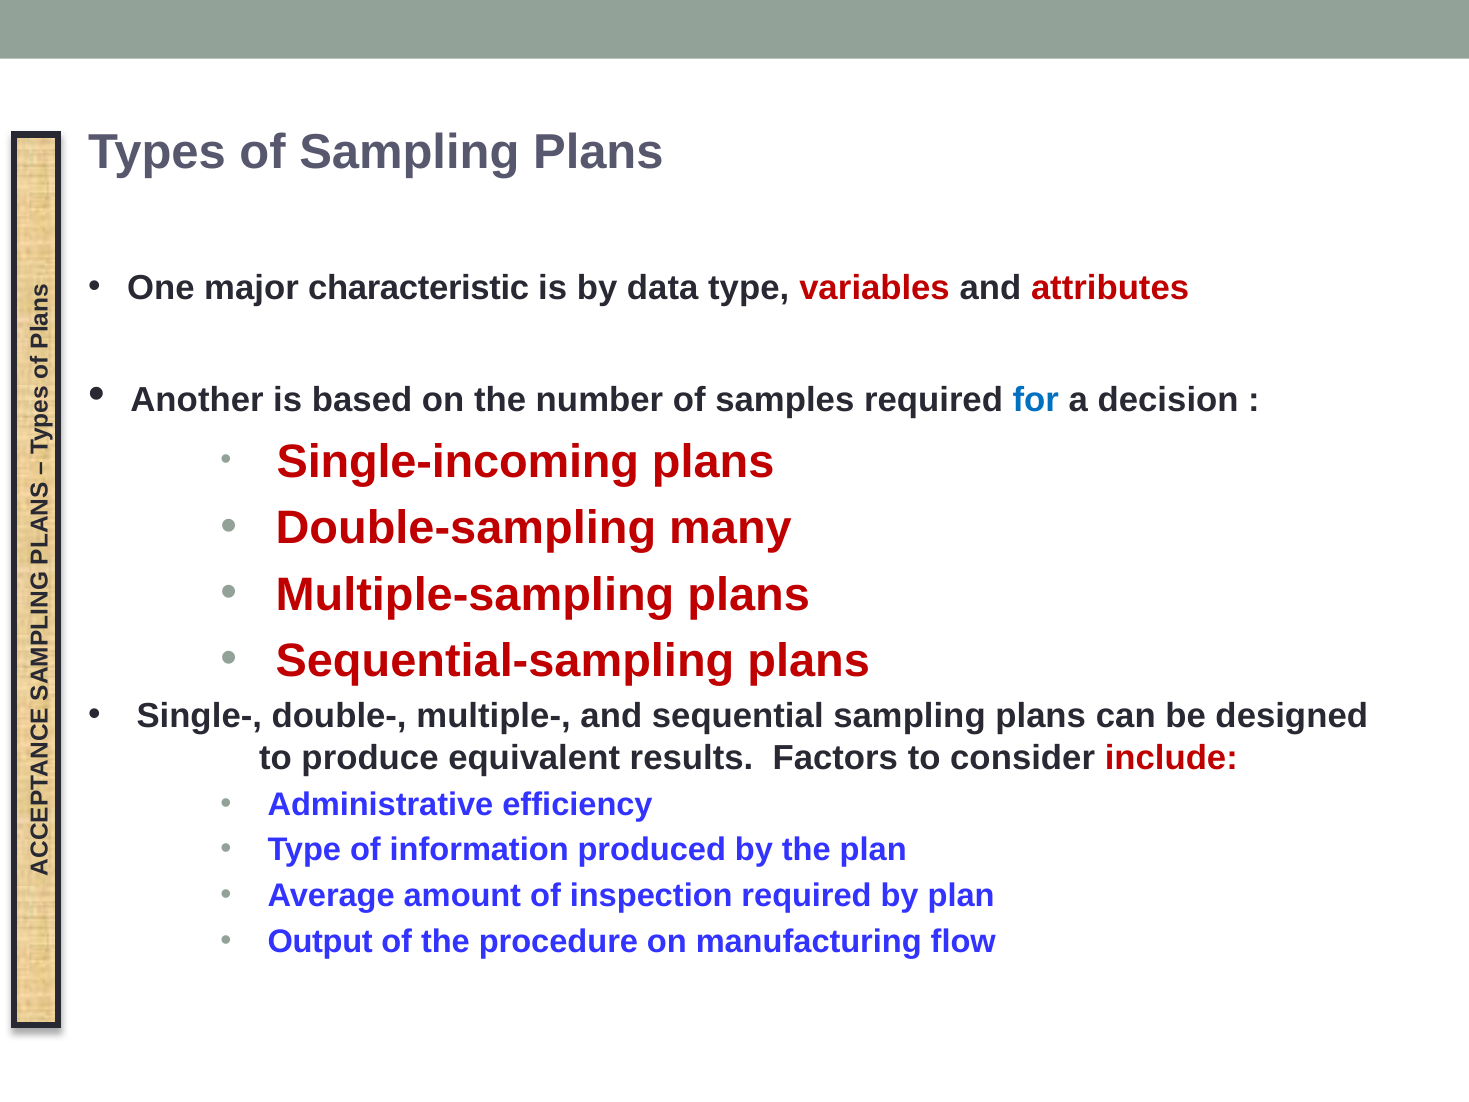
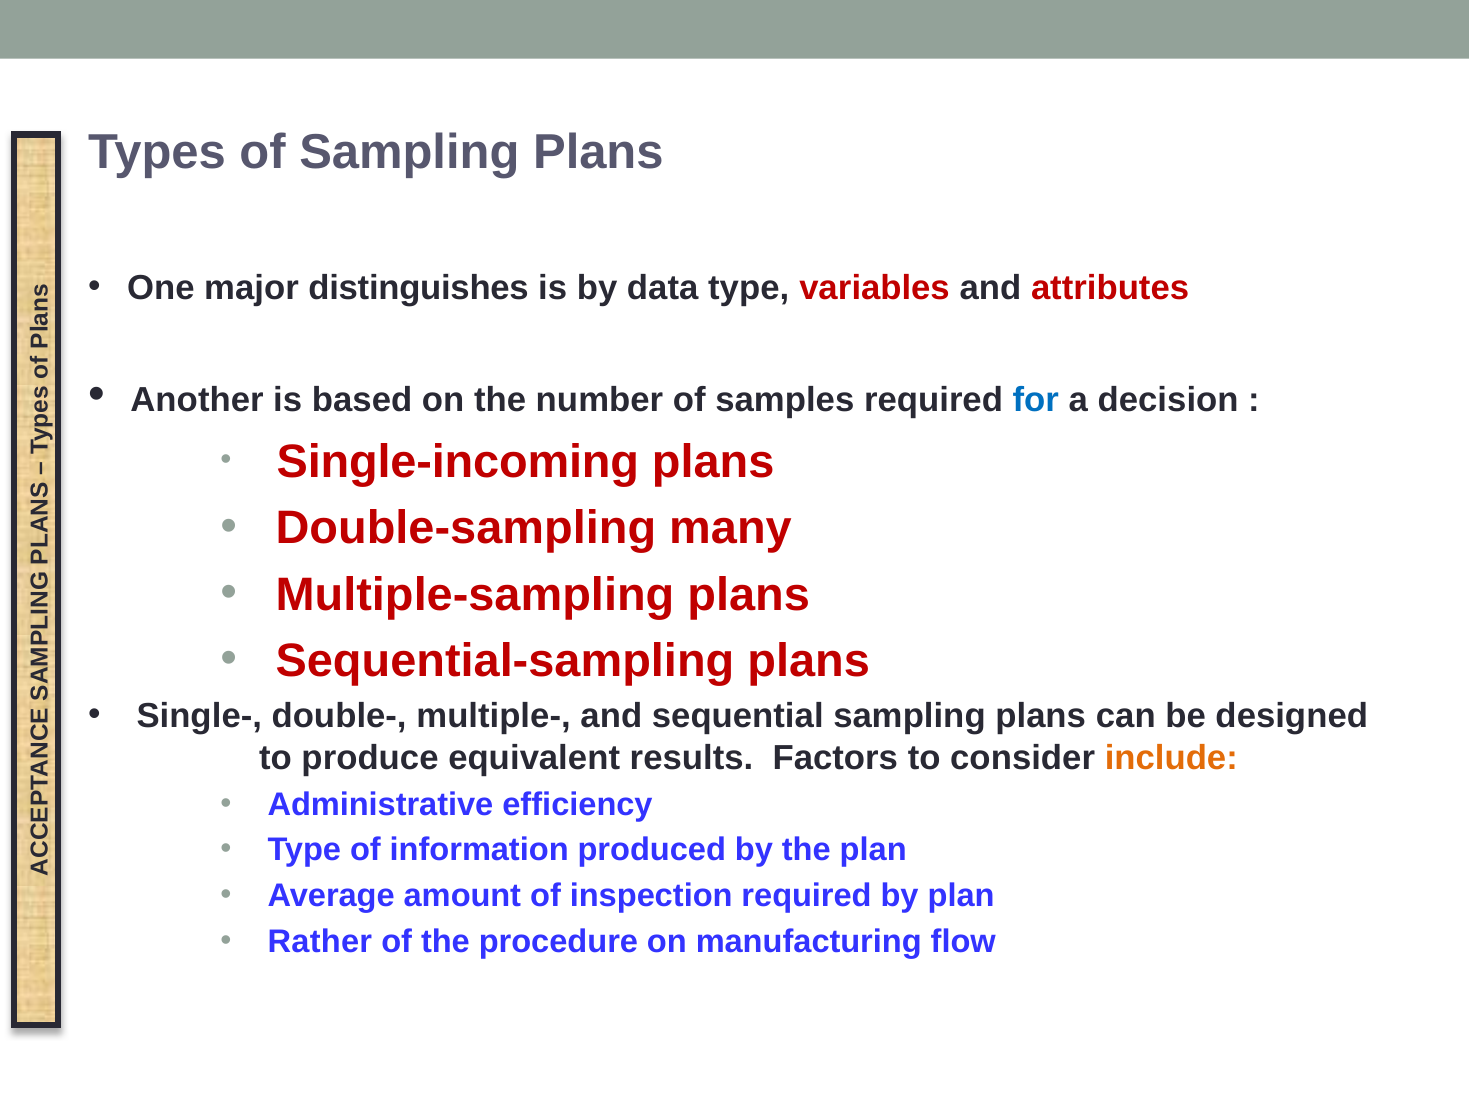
characteristic: characteristic -> distinguishes (419, 288)
include colour: red -> orange (1171, 758)
Output: Output -> Rather (320, 941)
